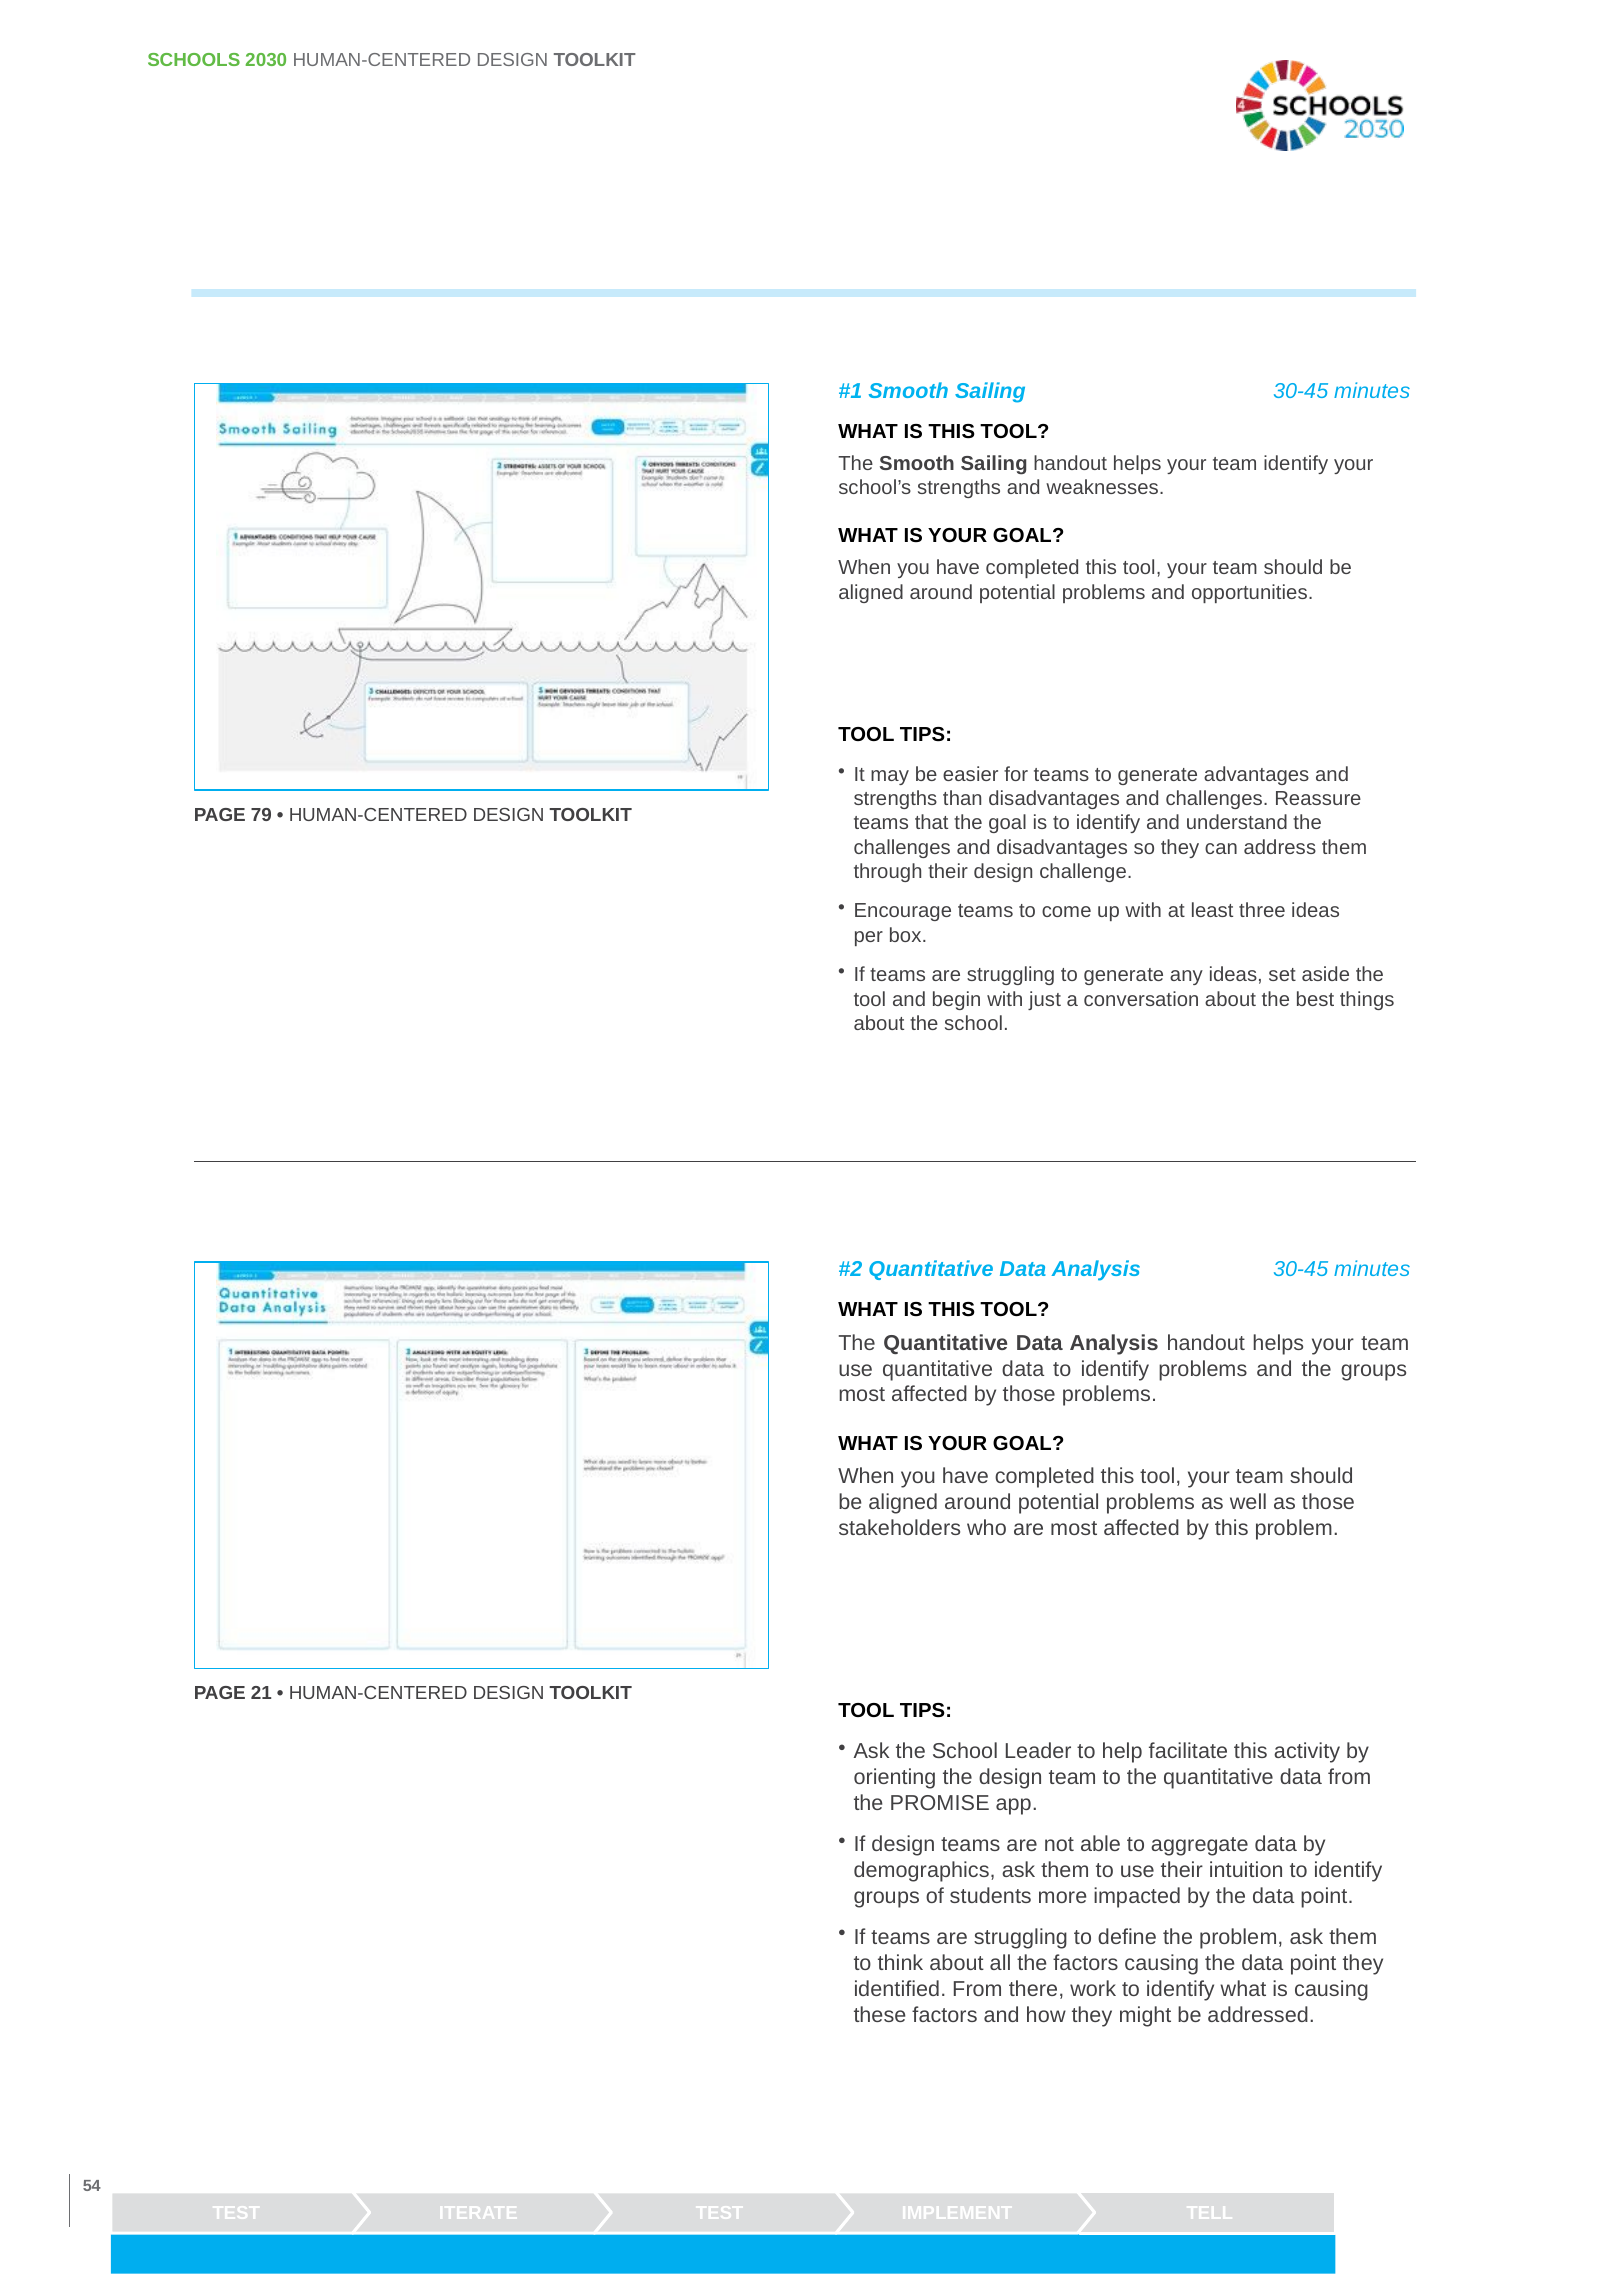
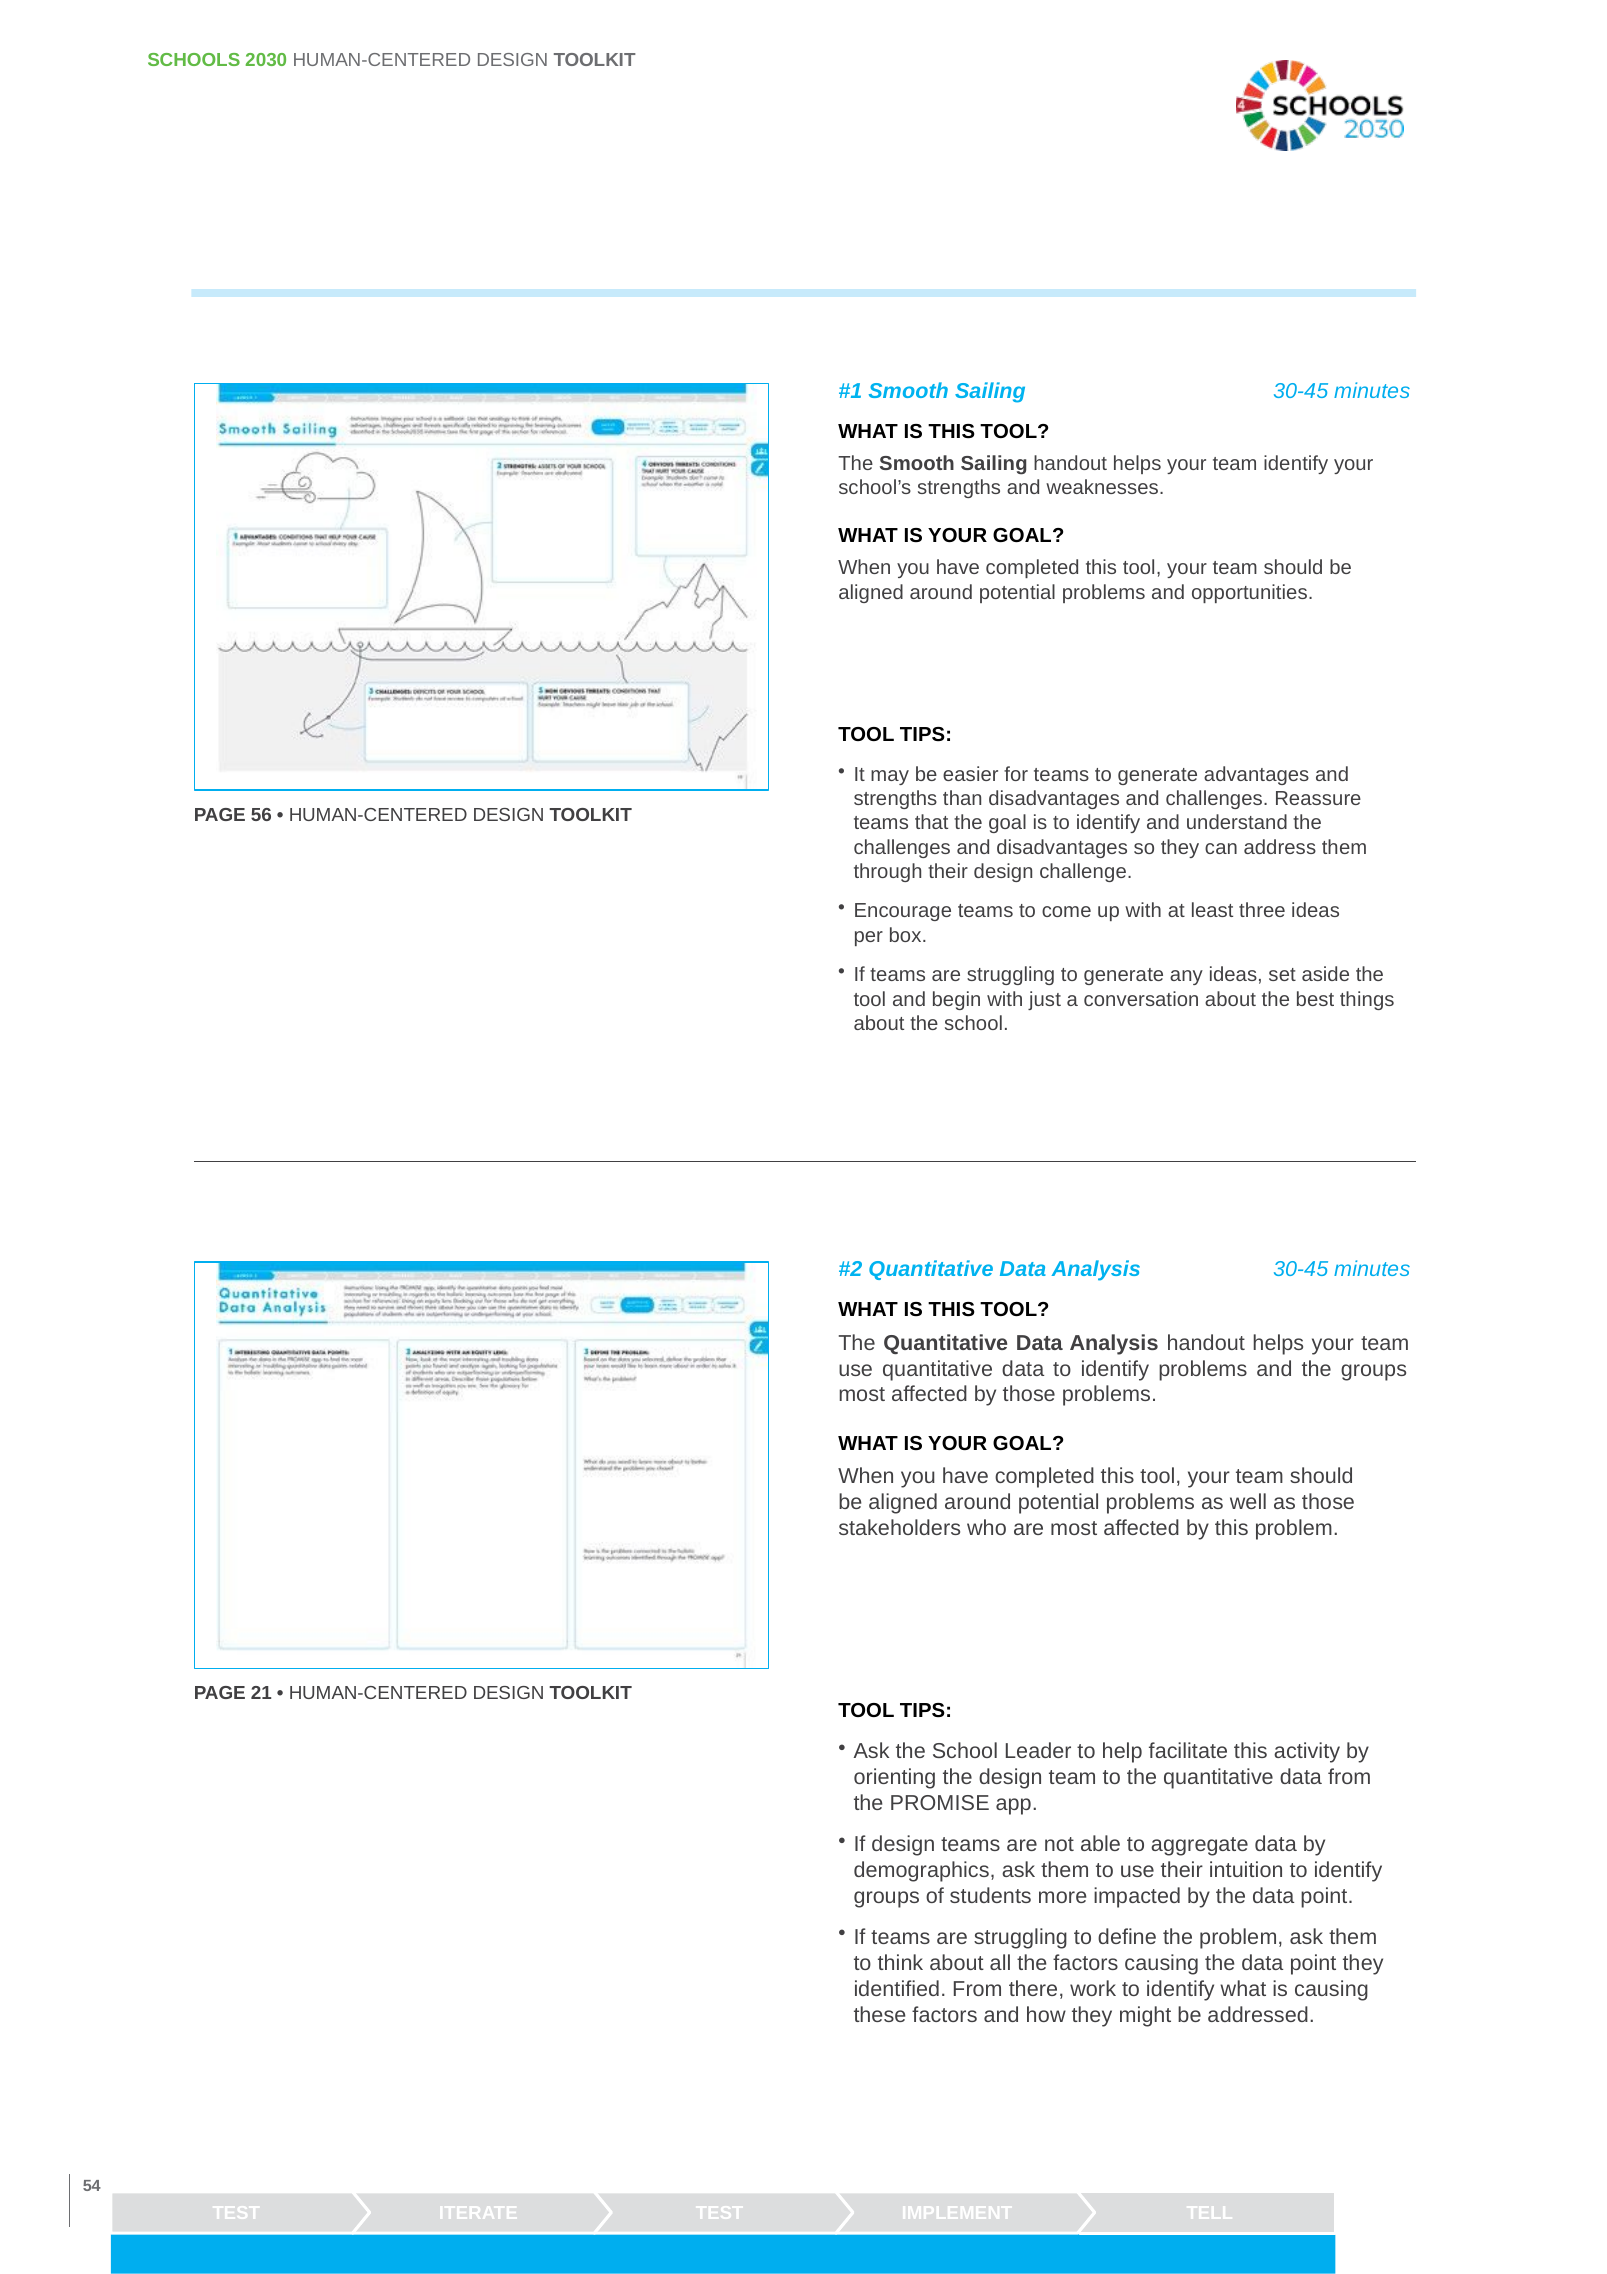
79: 79 -> 56 (261, 816)
